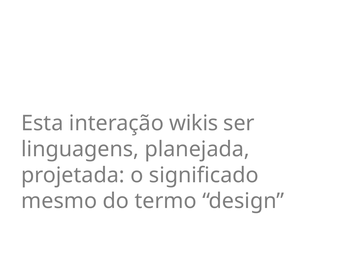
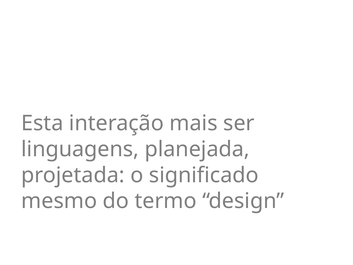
wikis: wikis -> mais (194, 123)
